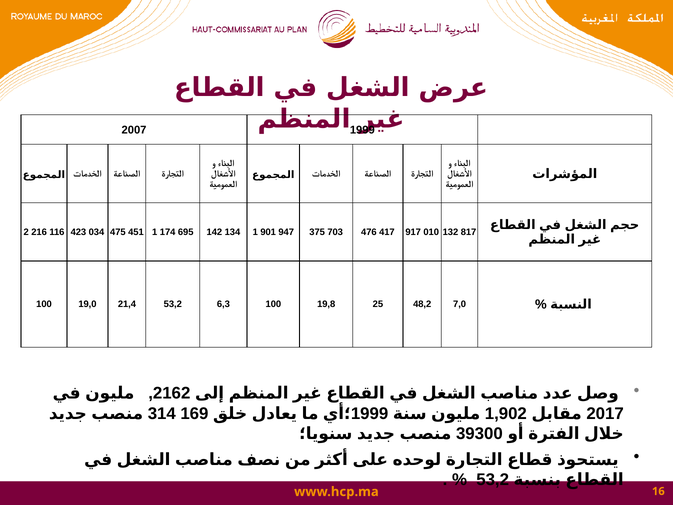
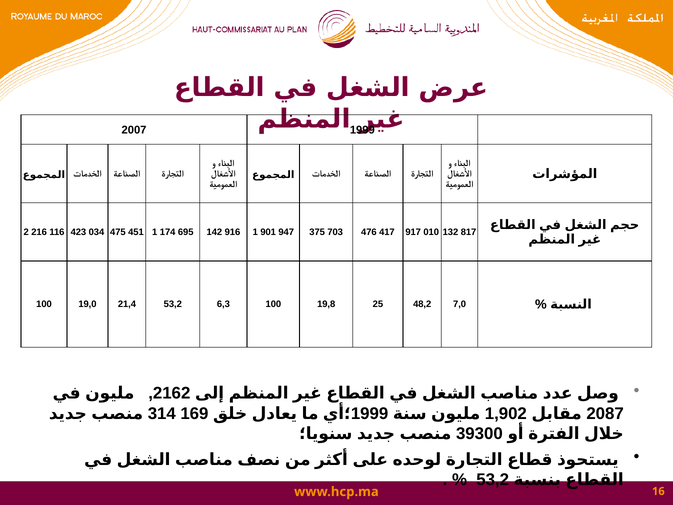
134: 134 -> 916 (232, 232)
2017: 2017 -> 2087 (605, 413)
